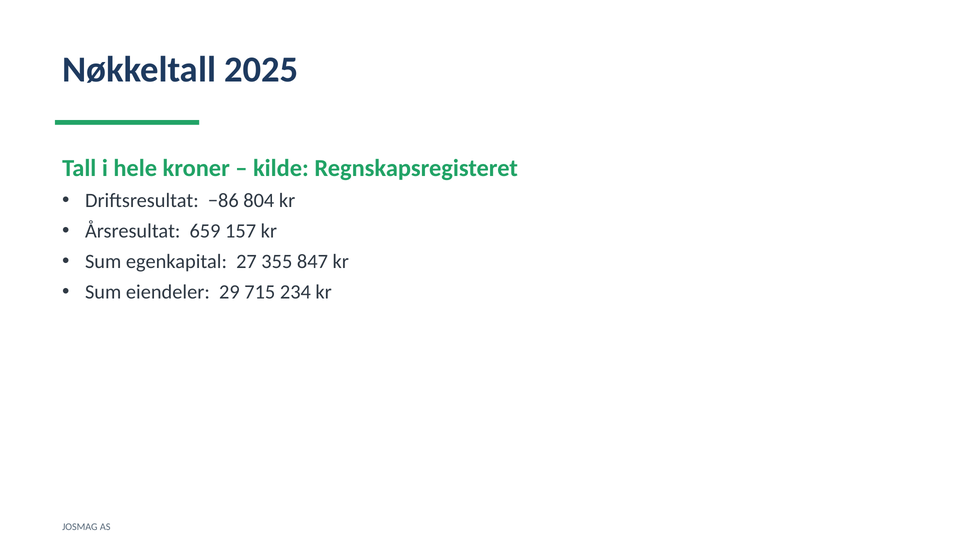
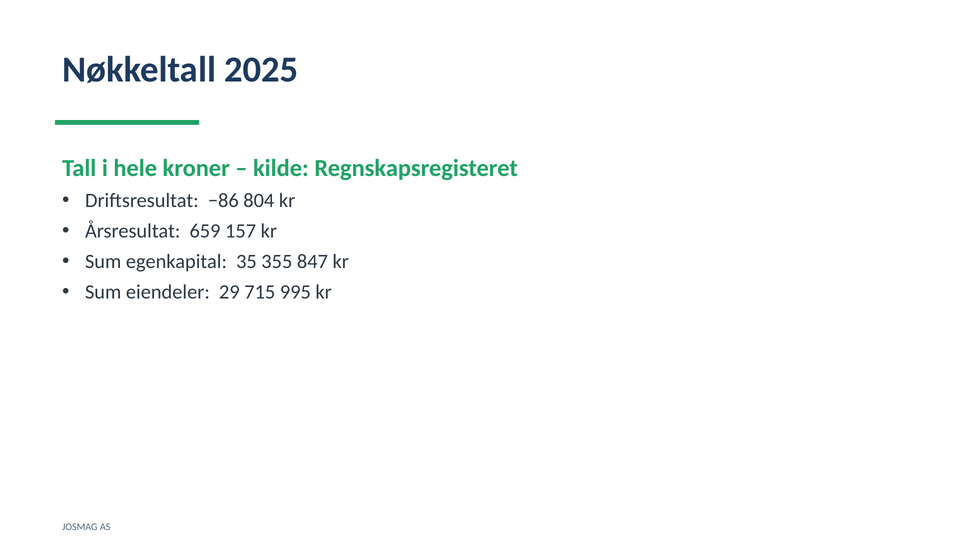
27: 27 -> 35 (246, 262)
234: 234 -> 995 (295, 293)
